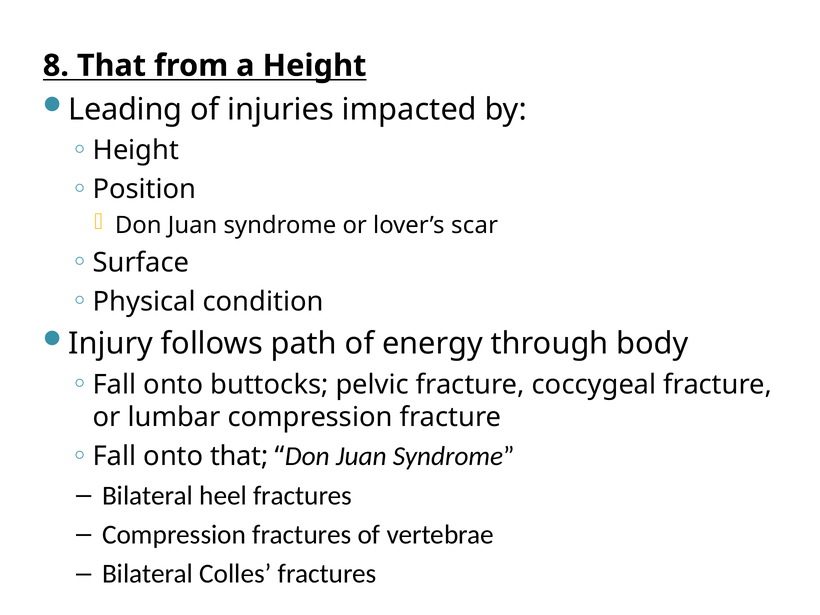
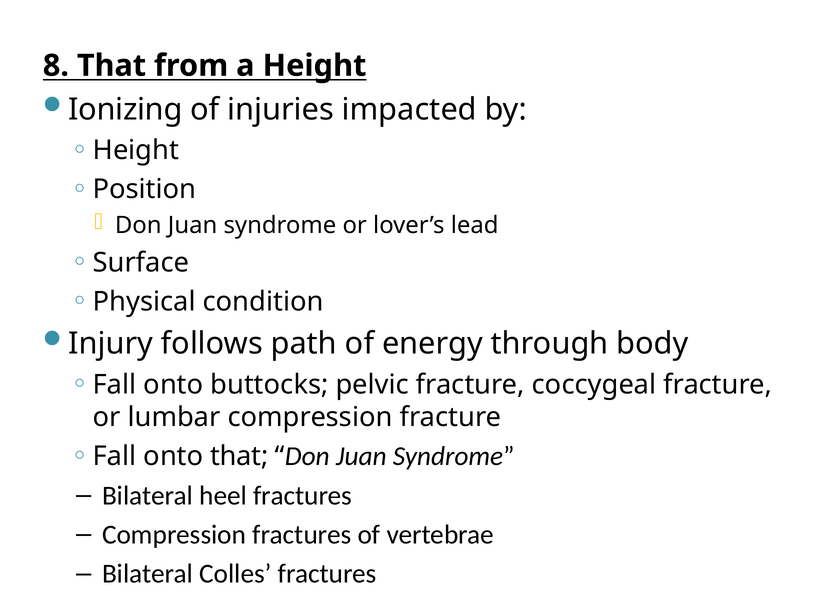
Leading: Leading -> Ionizing (125, 109)
scar: scar -> lead (475, 225)
